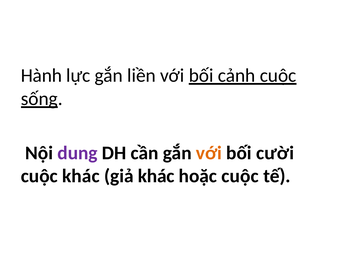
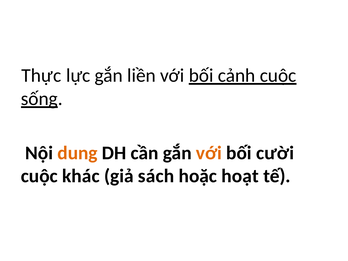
Hành: Hành -> Thực (41, 76)
dung colour: purple -> orange (78, 153)
giả khác: khác -> sách (156, 176)
hoặc cuộc: cuộc -> hoạt (240, 176)
